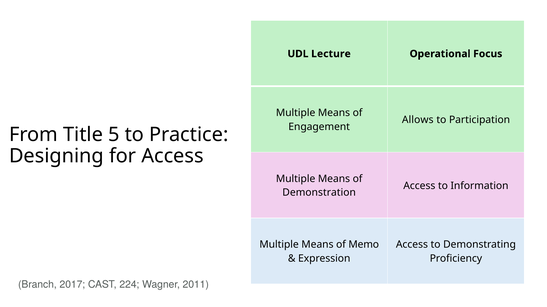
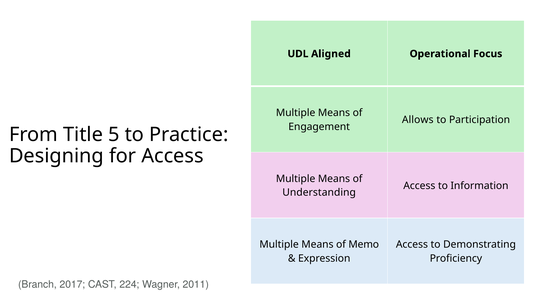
Lecture: Lecture -> Aligned (331, 54)
Demonstration: Demonstration -> Understanding (319, 193)
